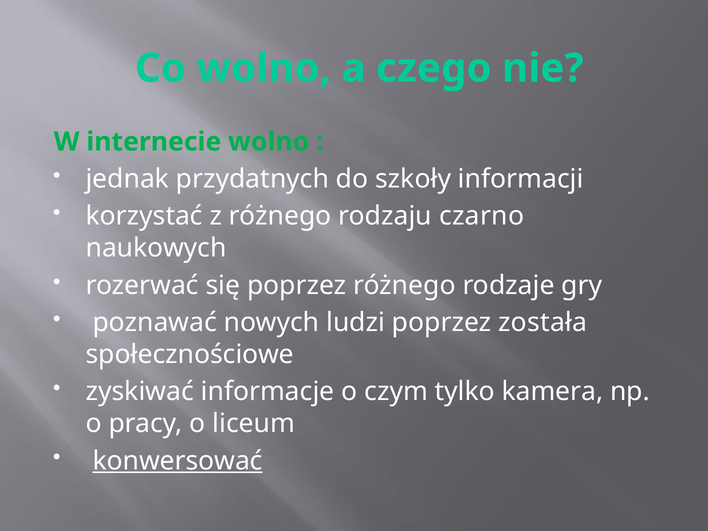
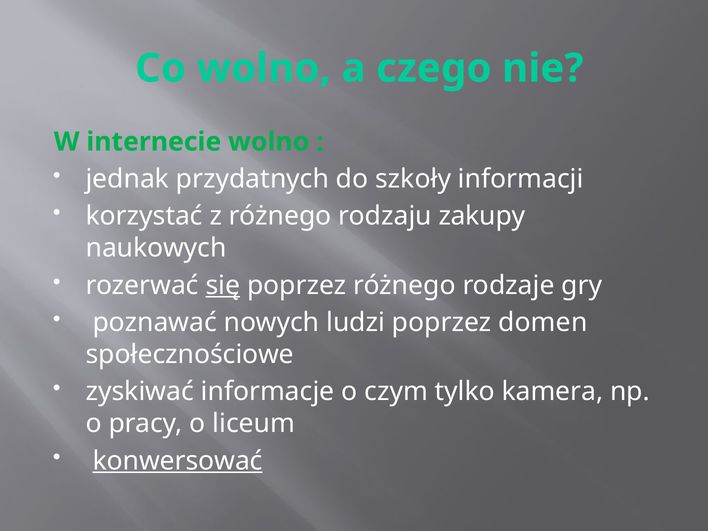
czarno: czarno -> zakupy (482, 216)
się underline: none -> present (223, 285)
została: została -> domen (543, 323)
